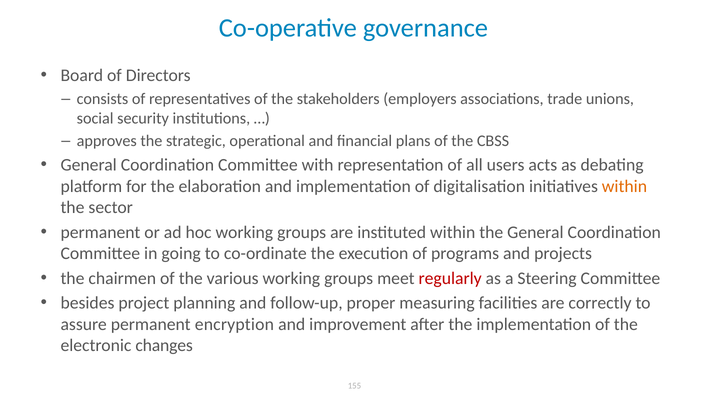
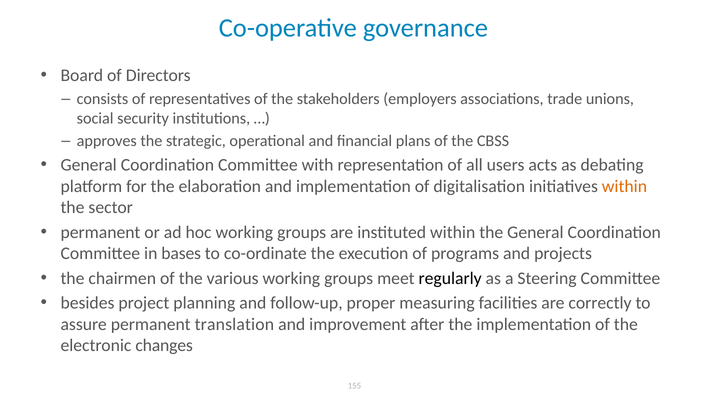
going: going -> bases (181, 253)
regularly colour: red -> black (450, 278)
encryption: encryption -> translation (234, 324)
